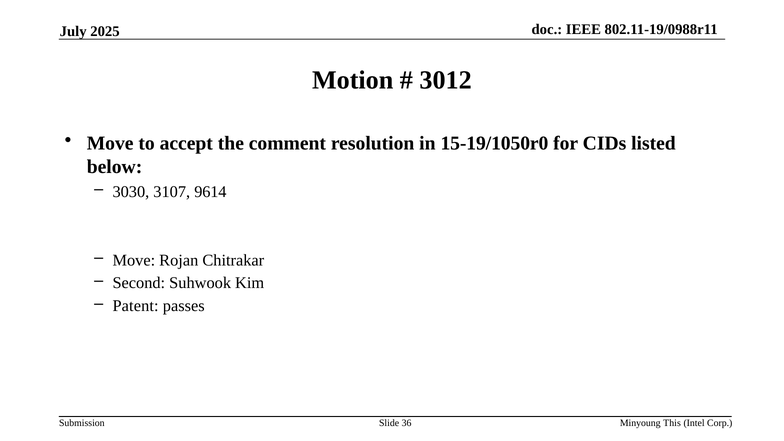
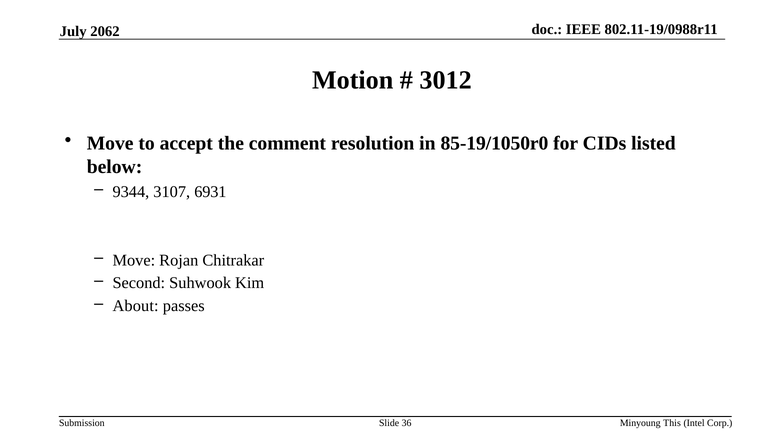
2025: 2025 -> 2062 (105, 31)
15-19/1050r0: 15-19/1050r0 -> 85-19/1050r0 (494, 143)
3030: 3030 -> 9344 (131, 192)
9614: 9614 -> 6931 (210, 192)
Patent: Patent -> About (136, 306)
